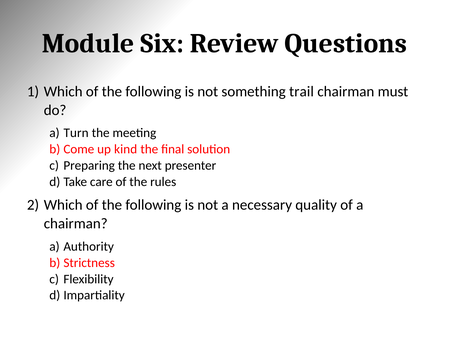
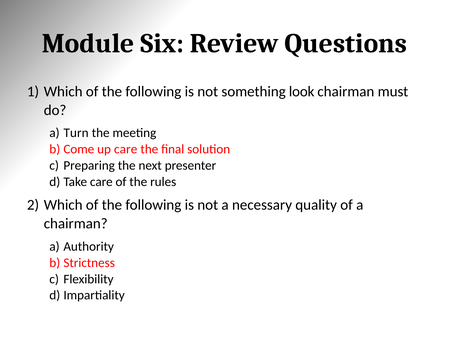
trail: trail -> look (302, 91)
up kind: kind -> care (126, 149)
